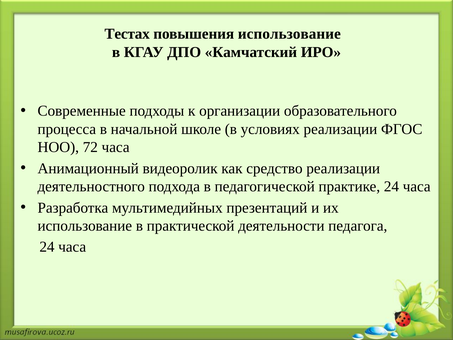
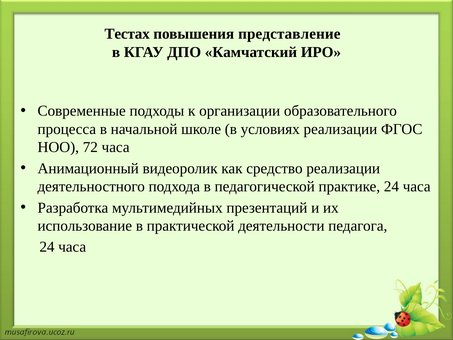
повышения использование: использование -> представление (289, 34)
